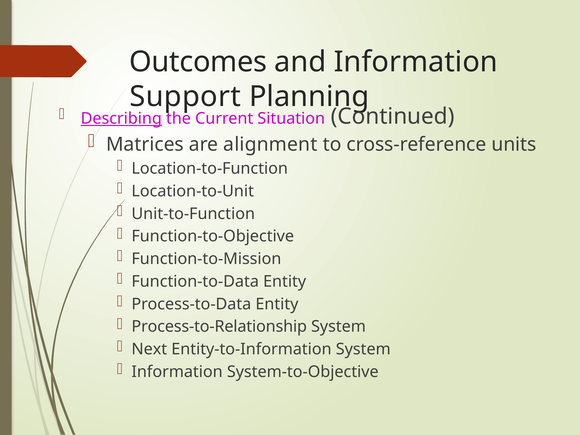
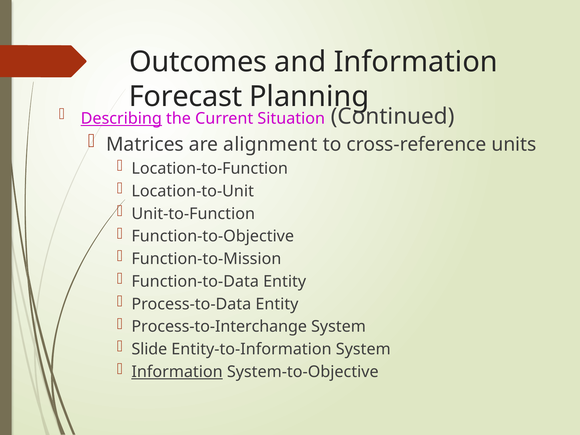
Support: Support -> Forecast (185, 97)
Process-to-Relationship: Process-to-Relationship -> Process-to-Interchange (219, 327)
Next: Next -> Slide (149, 349)
Information underline: none -> present (177, 372)
